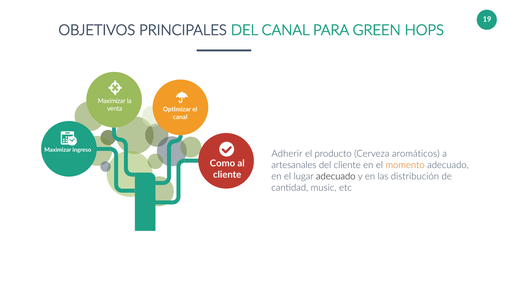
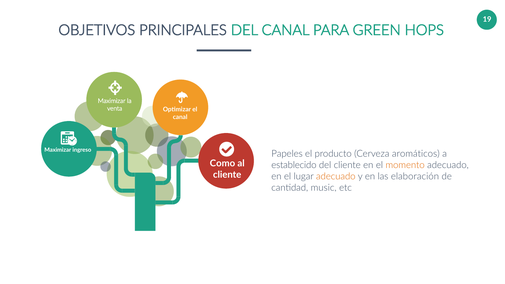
Adherir: Adherir -> Papeles (287, 154)
artesanales: artesanales -> establecido (294, 165)
adecuado colour: black -> orange (336, 176)
distribución: distribución -> elaboración (415, 176)
